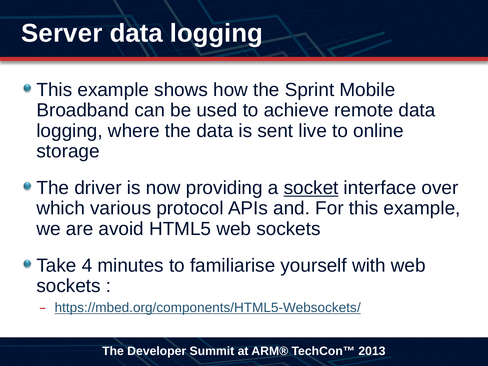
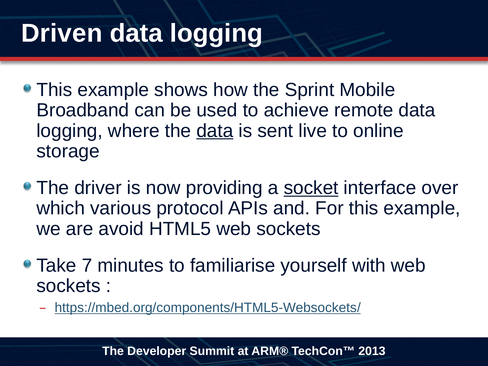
Server: Server -> Driven (62, 33)
data underline: none -> present (215, 131)
4: 4 -> 7 (87, 266)
